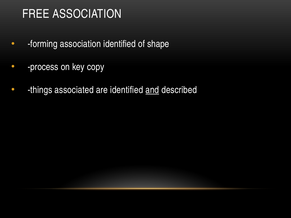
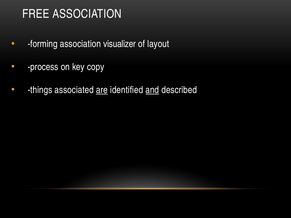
association identified: identified -> visualizer (120, 44)
shape: shape -> layout (158, 44)
are underline: none -> present (102, 90)
